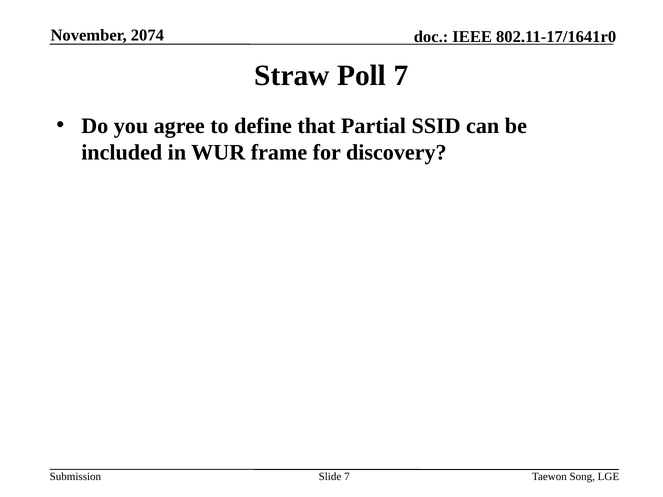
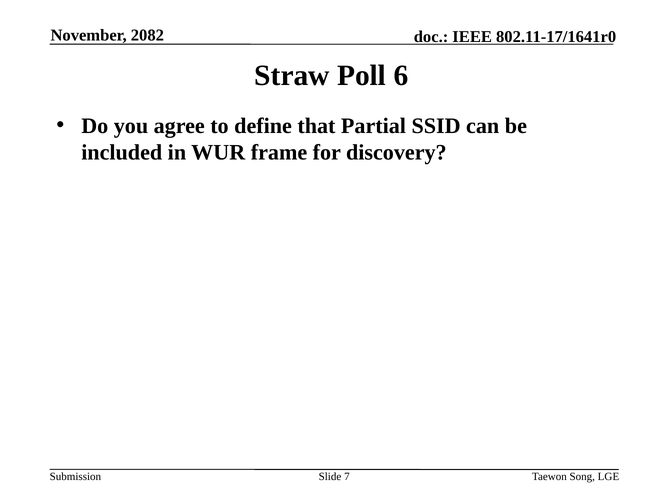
2074: 2074 -> 2082 (147, 35)
Poll 7: 7 -> 6 (401, 75)
